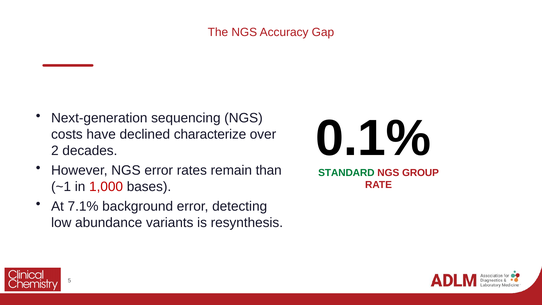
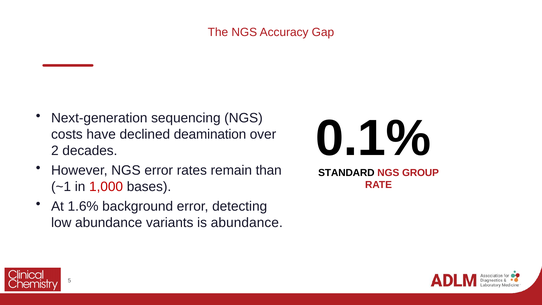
characterize: characterize -> deamination (210, 134)
STANDARD colour: green -> black (346, 173)
7.1%: 7.1% -> 1.6% (83, 206)
is resynthesis: resynthesis -> abundance (247, 222)
